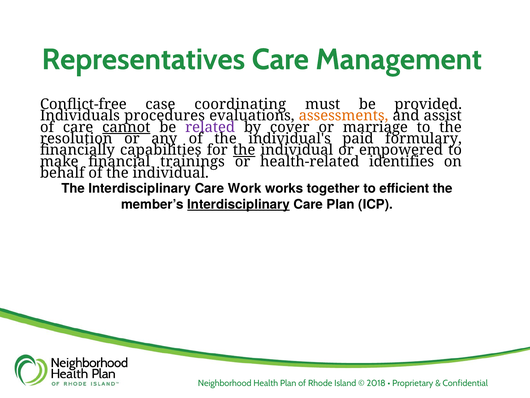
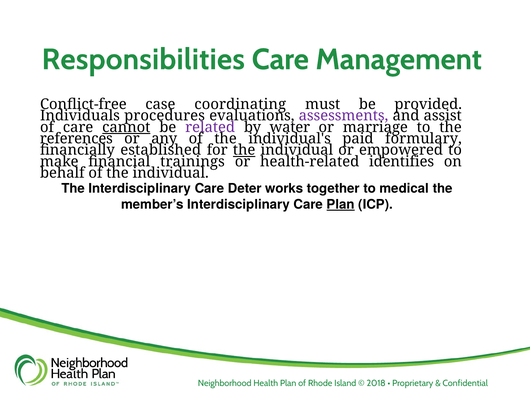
Representatives: Representatives -> Responsibilities (143, 59)
assessments colour: orange -> purple (344, 116)
cover: cover -> water (290, 127)
resolution: resolution -> references (76, 138)
capabilities: capabilities -> established (161, 150)
Work: Work -> Deter (245, 188)
efficient: efficient -> medical (404, 188)
Interdisciplinary underline: present -> none (239, 204)
Plan underline: none -> present (341, 204)
